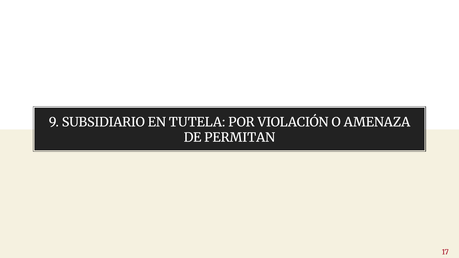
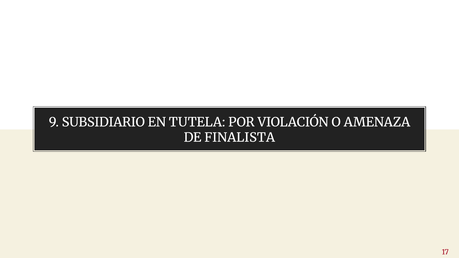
PERMITAN: PERMITAN -> FINALISTA (240, 138)
